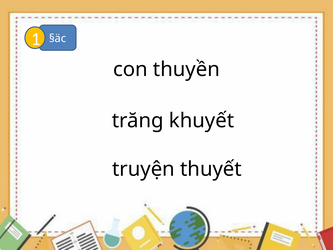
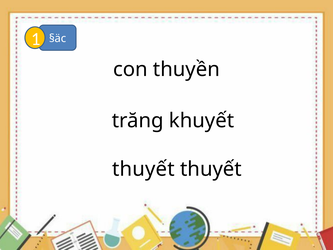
truyện: truyện -> thuyết (143, 169)
